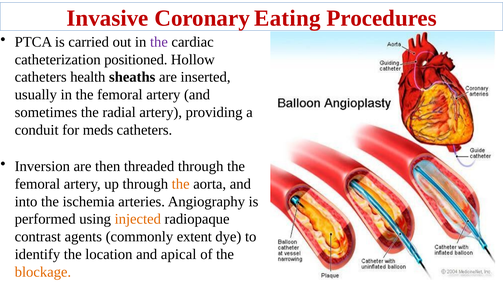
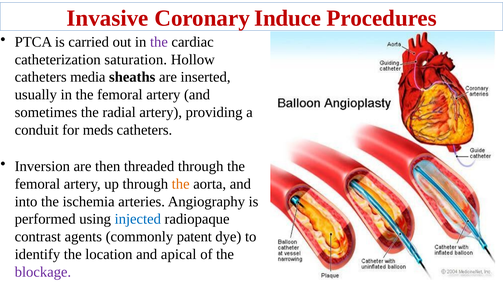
Eating: Eating -> Induce (288, 18)
positioned: positioned -> saturation (136, 60)
health: health -> media (88, 77)
injected colour: orange -> blue (138, 219)
extent: extent -> patent (194, 237)
blockage colour: orange -> purple (43, 272)
